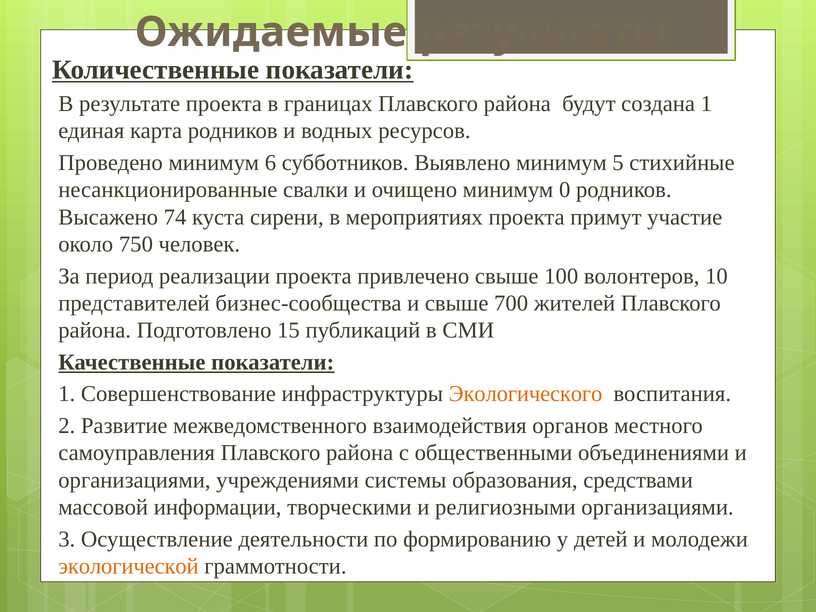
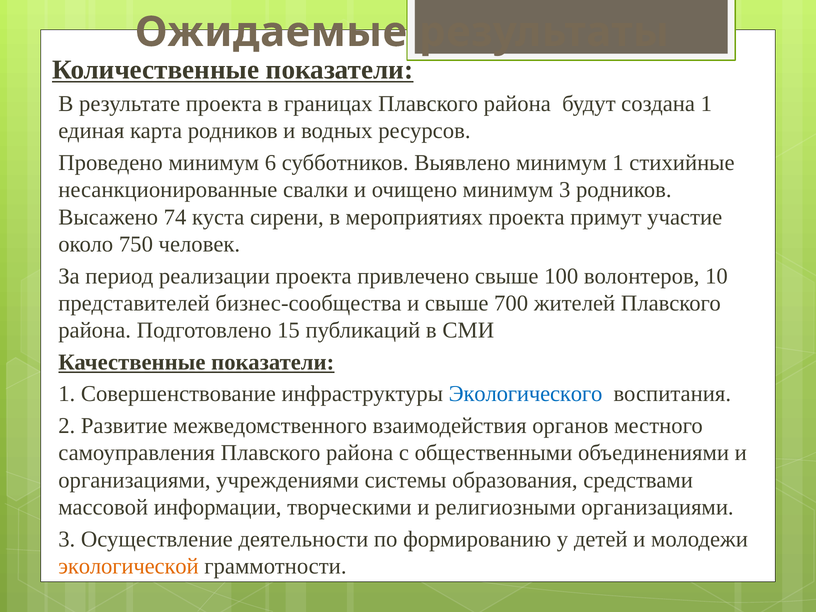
минимум 5: 5 -> 1 (618, 163)
минимум 0: 0 -> 3 (565, 190)
Экологического colour: orange -> blue (526, 394)
